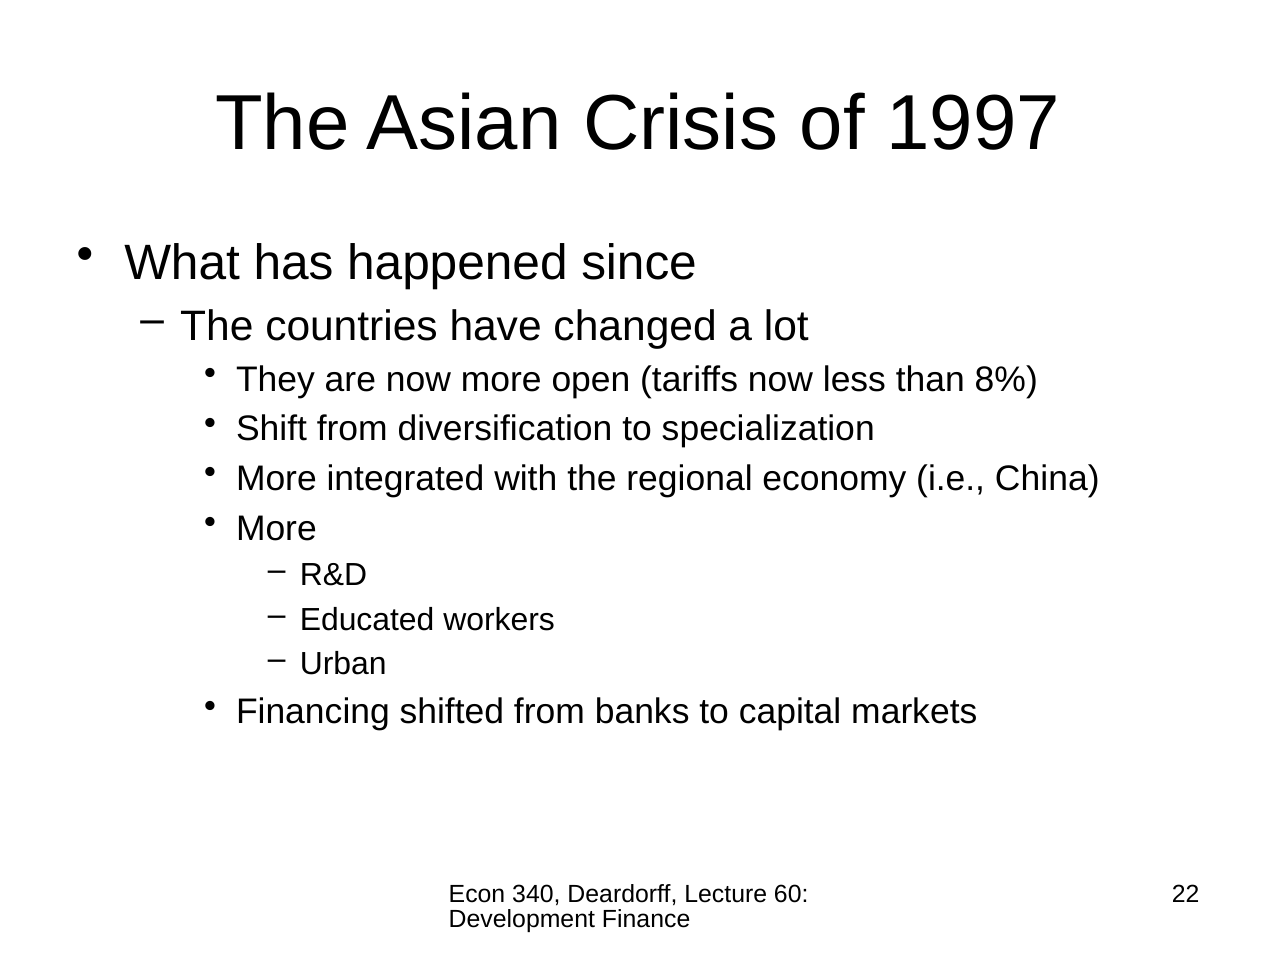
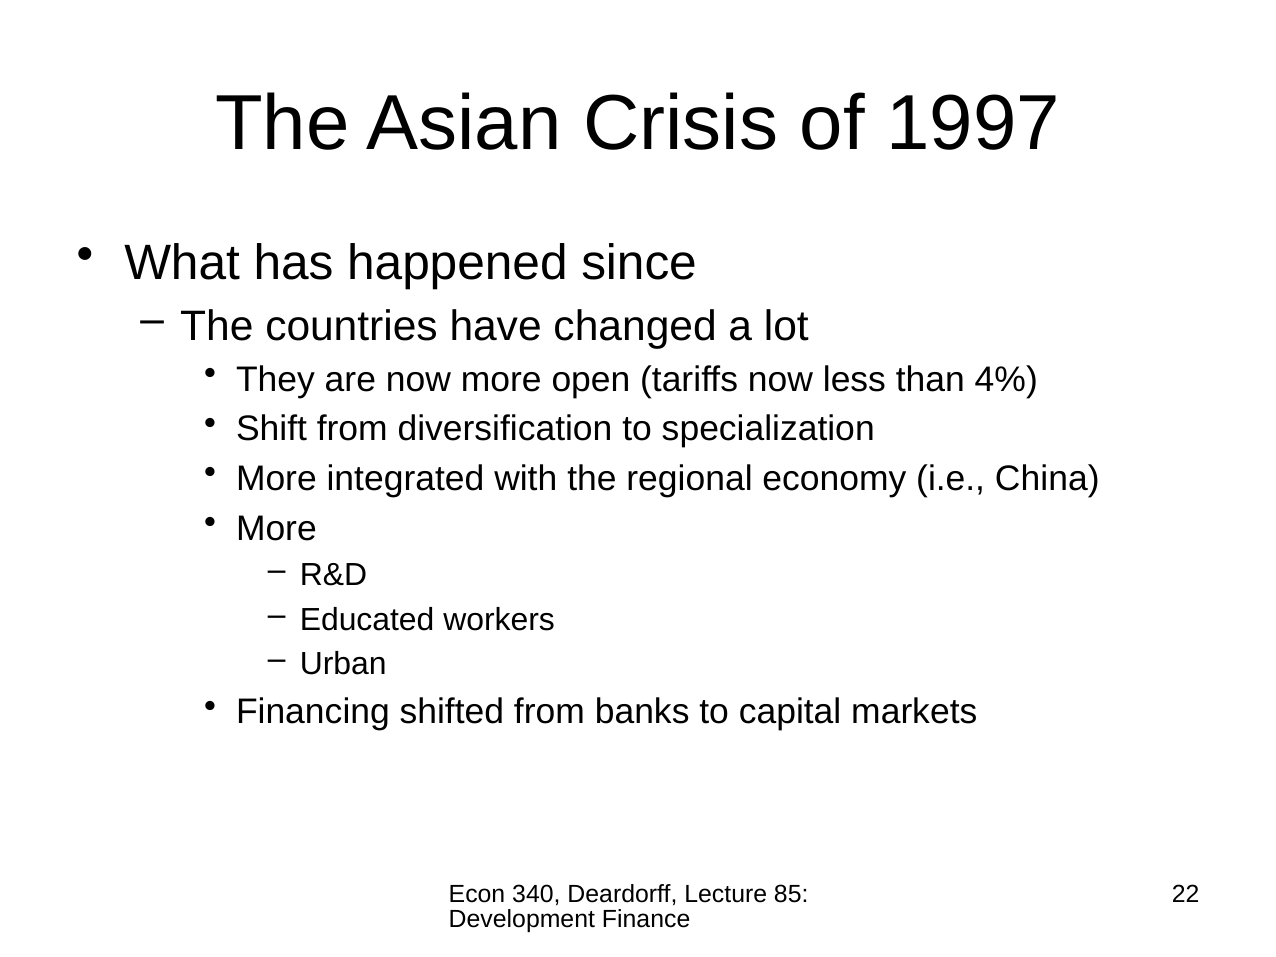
8%: 8% -> 4% (1006, 380)
60: 60 -> 85 (791, 895)
